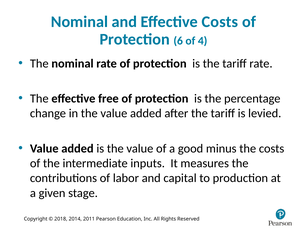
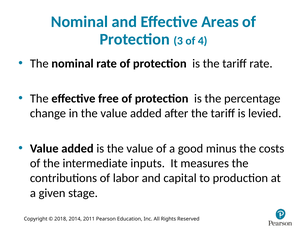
Effective Costs: Costs -> Areas (220, 22)
6: 6 -> 3 (178, 41)
